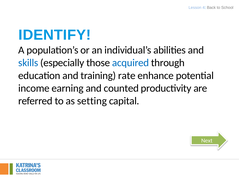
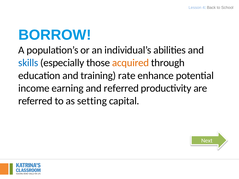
IDENTIFY: IDENTIFY -> BORROW (55, 35)
acquired colour: blue -> orange (131, 63)
and counted: counted -> referred (121, 88)
